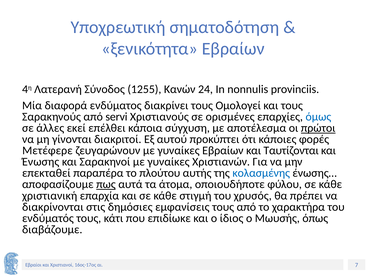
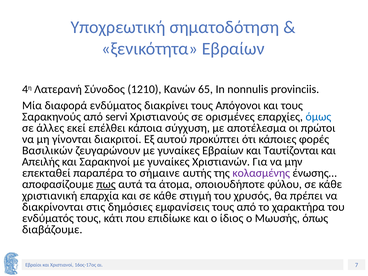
1255: 1255 -> 1210 (144, 89)
24: 24 -> 65 (205, 89)
Ομολογεί: Ομολογεί -> Απόγονοι (238, 105)
πρώτοι underline: present -> none (318, 128)
Μετέφερε: Μετέφερε -> Βασιλικών (47, 151)
Ένωσης: Ένωσης -> Απειλής (41, 162)
πλούτου: πλούτου -> σήμαινε (160, 173)
κολασμένης colour: blue -> purple (261, 173)
